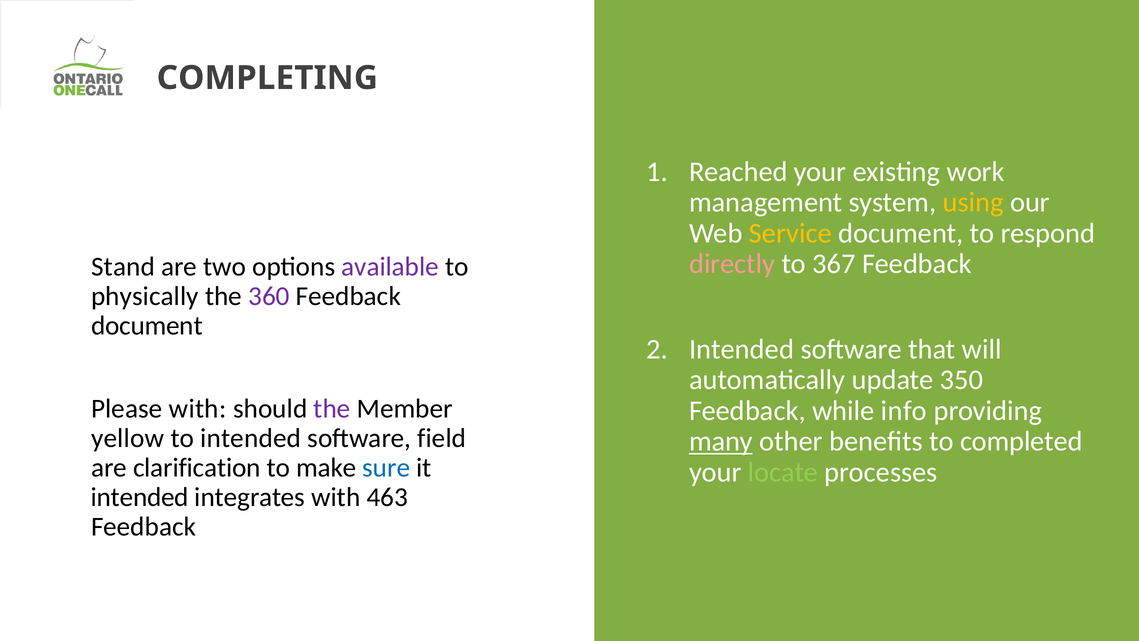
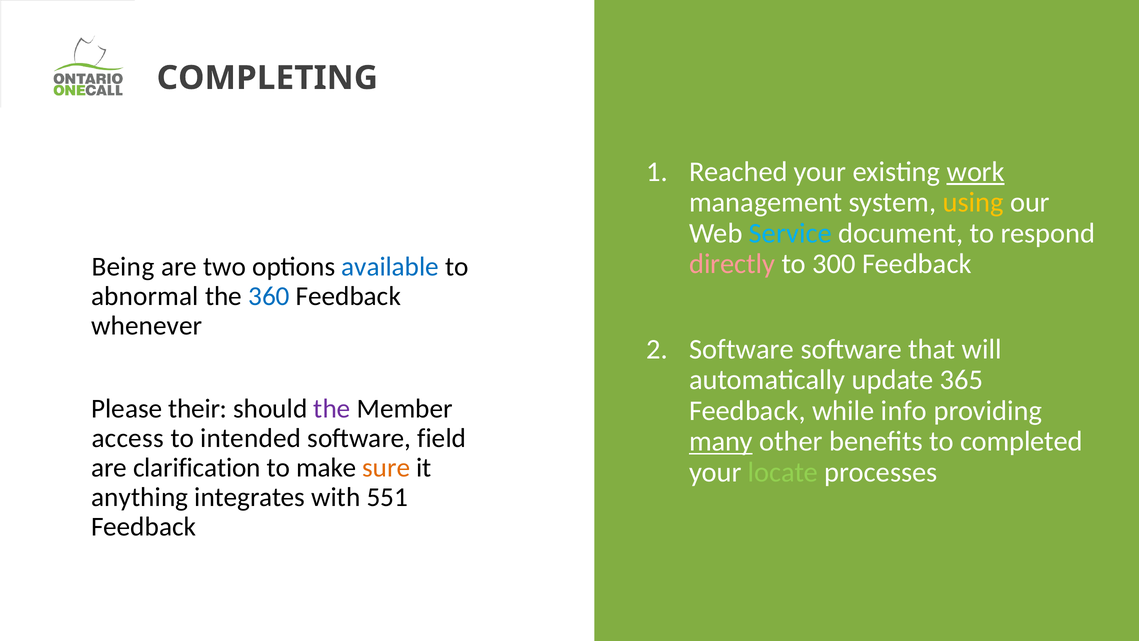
work underline: none -> present (976, 172)
Service colour: yellow -> light blue (790, 233)
367: 367 -> 300 (834, 264)
Stand: Stand -> Being (123, 267)
available colour: purple -> blue (390, 267)
physically: physically -> abnormal (145, 296)
360 colour: purple -> blue (269, 296)
document: document -> whenever (147, 326)
Intended: Intended -> Software (742, 349)
350: 350 -> 365 (961, 380)
Please with: with -> their (198, 408)
yellow: yellow -> access (128, 438)
sure colour: blue -> orange (386, 467)
intended: intended -> anything (140, 497)
463: 463 -> 551 (387, 497)
